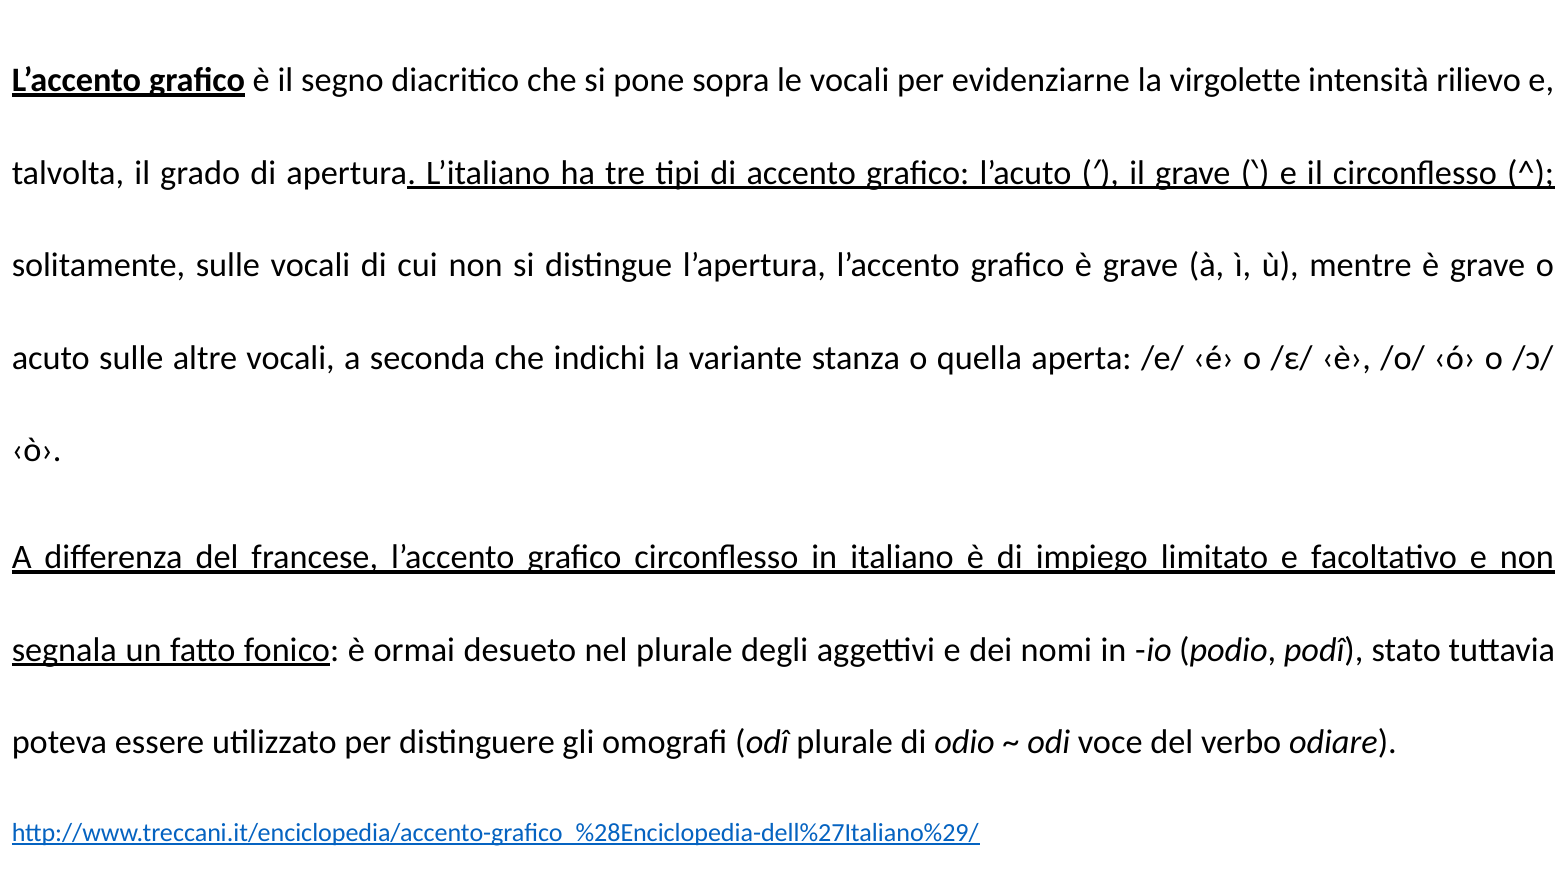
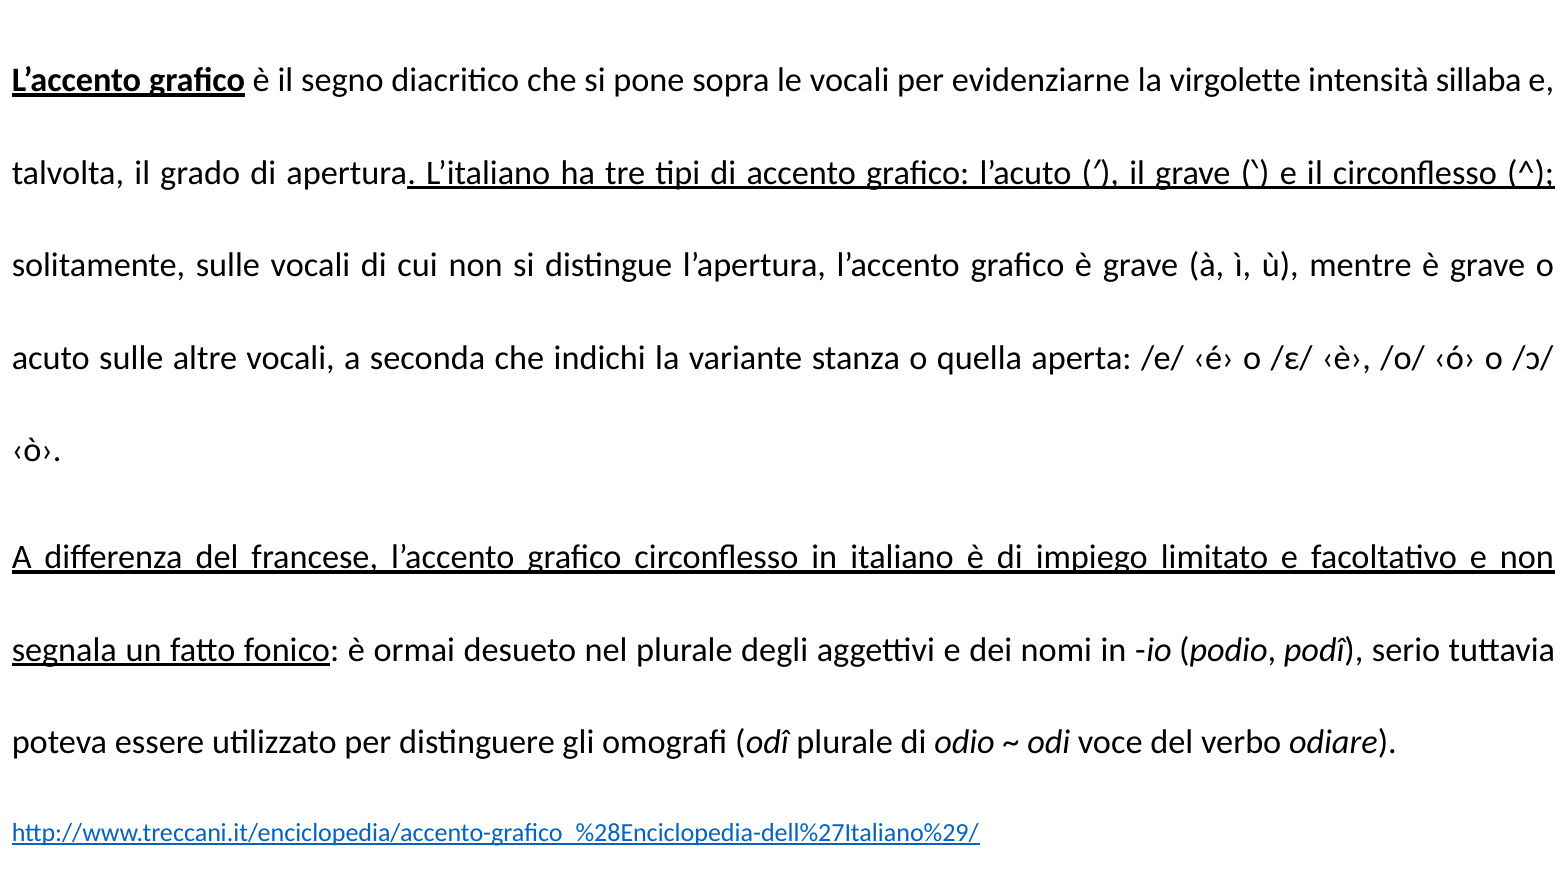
rilievo: rilievo -> sillaba (1479, 80)
stato: stato -> serio (1406, 650)
